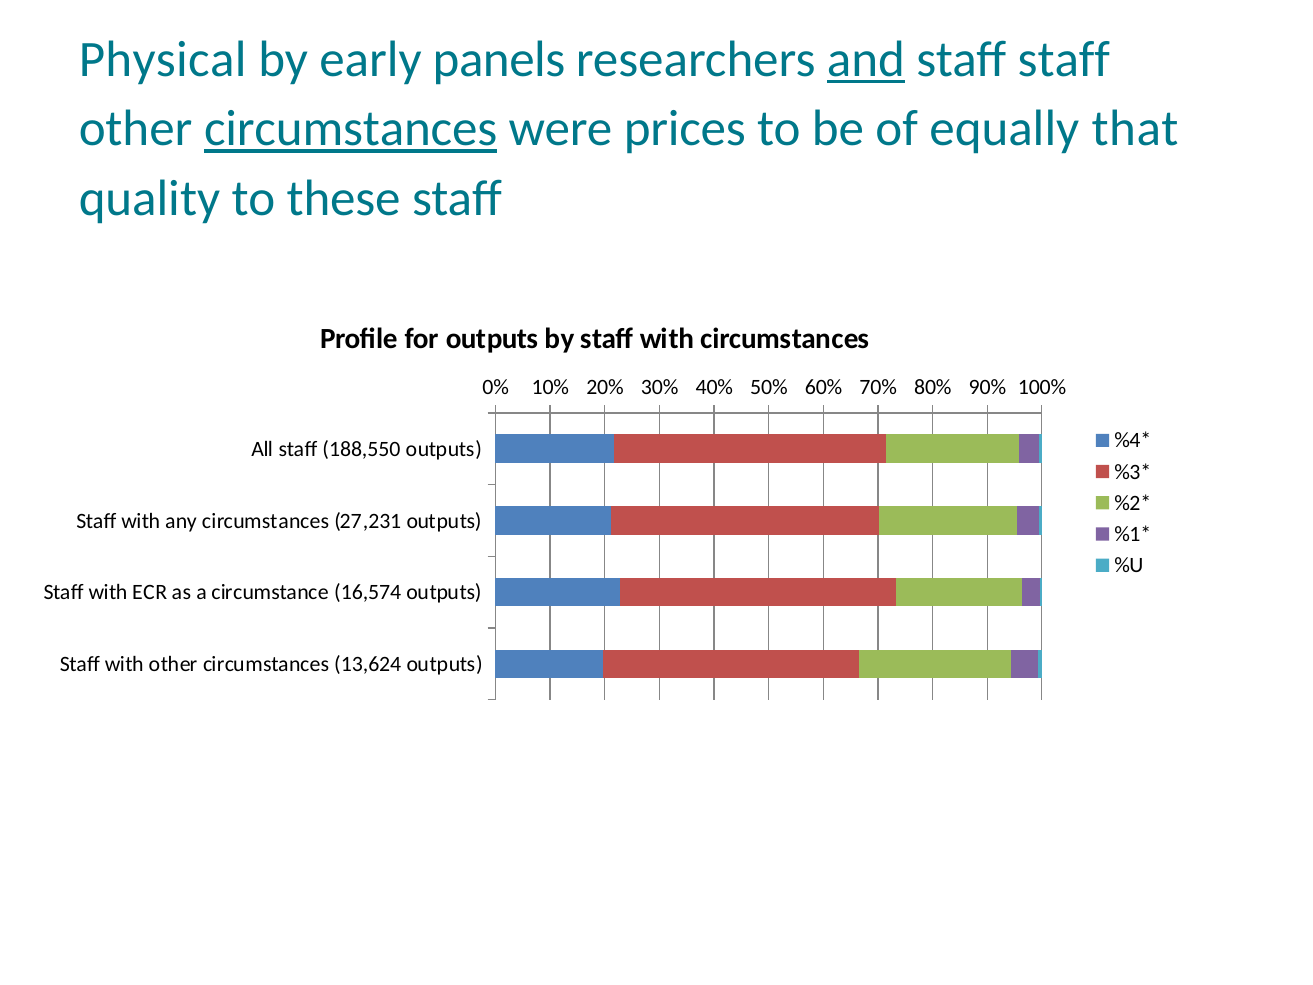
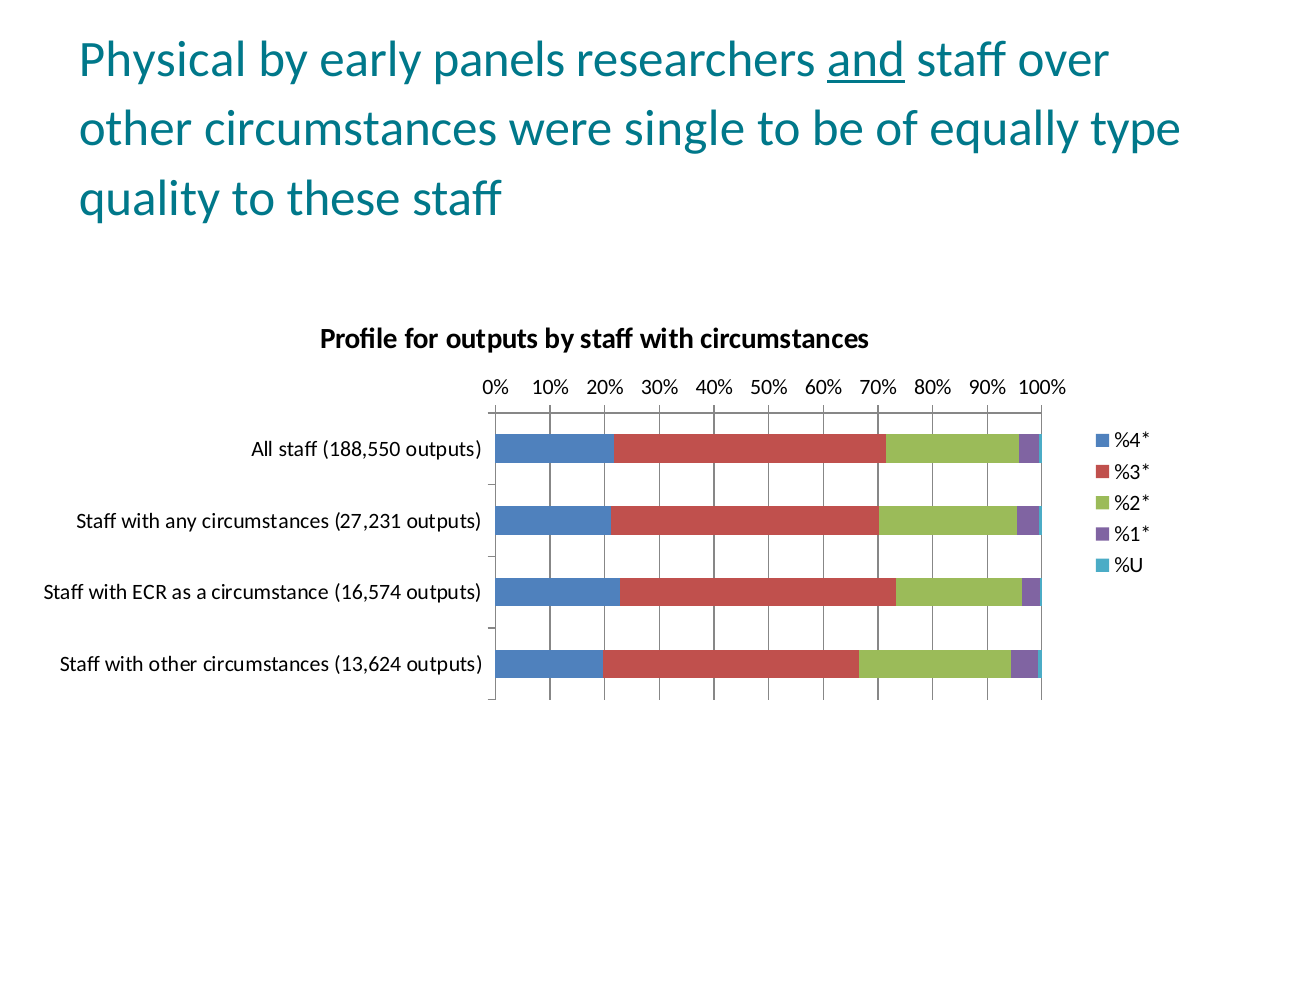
staff staff: staff -> over (1064, 60)
circumstances underline: present -> none (351, 129)
prices: prices -> single (685, 129)
that: that -> type (1136, 129)
